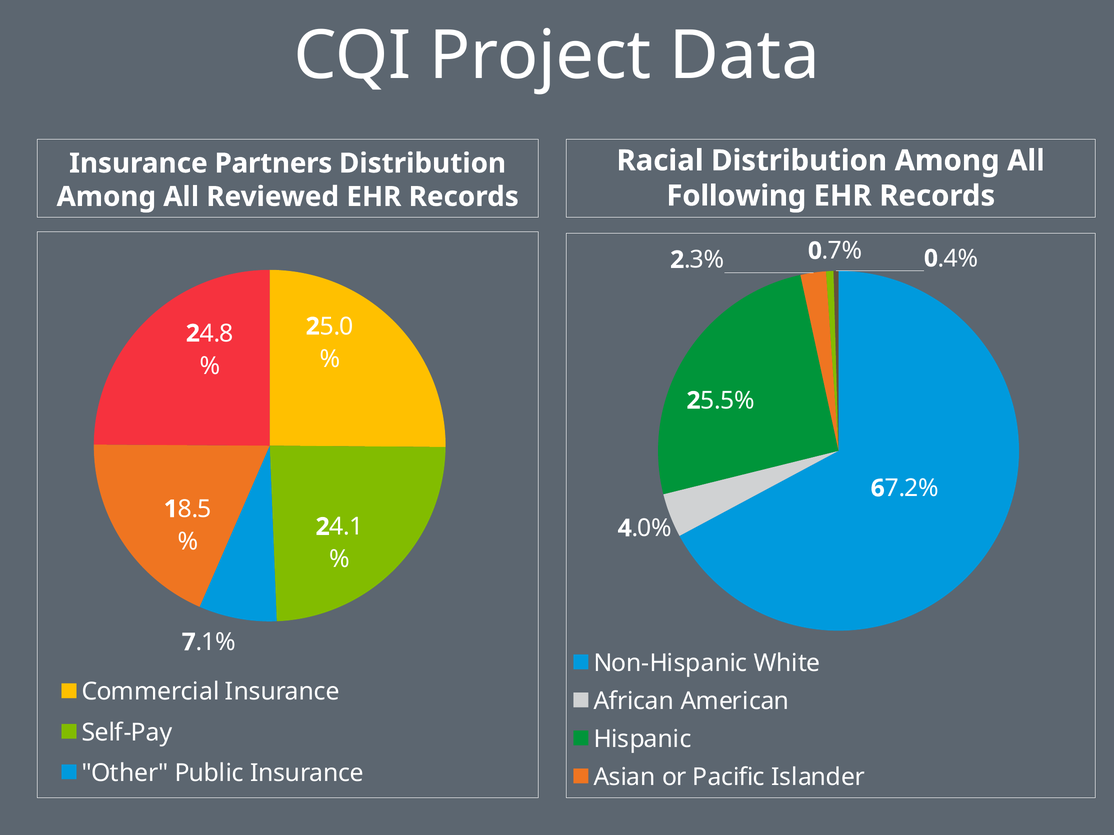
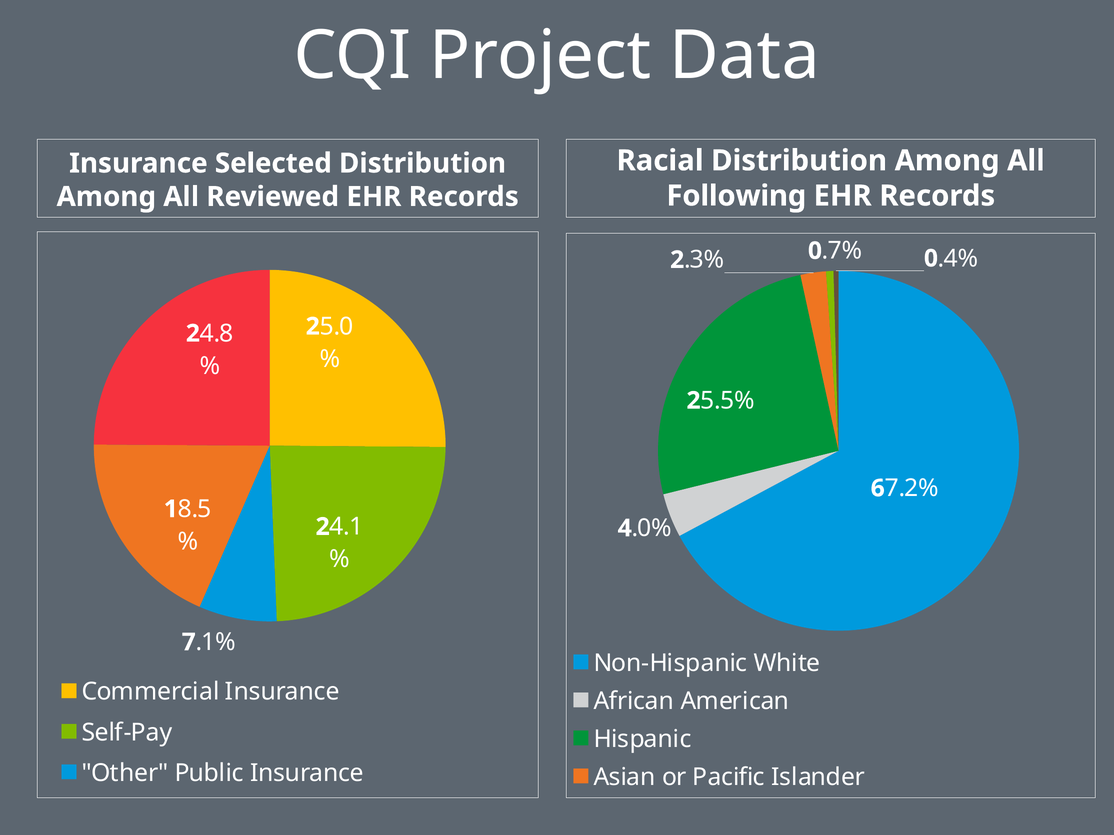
Partners: Partners -> Selected (273, 163)
